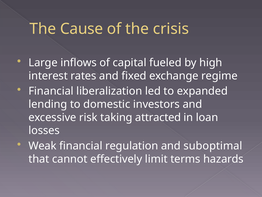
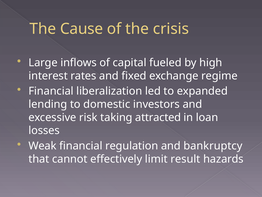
suboptimal: suboptimal -> bankruptcy (213, 146)
terms: terms -> result (185, 159)
